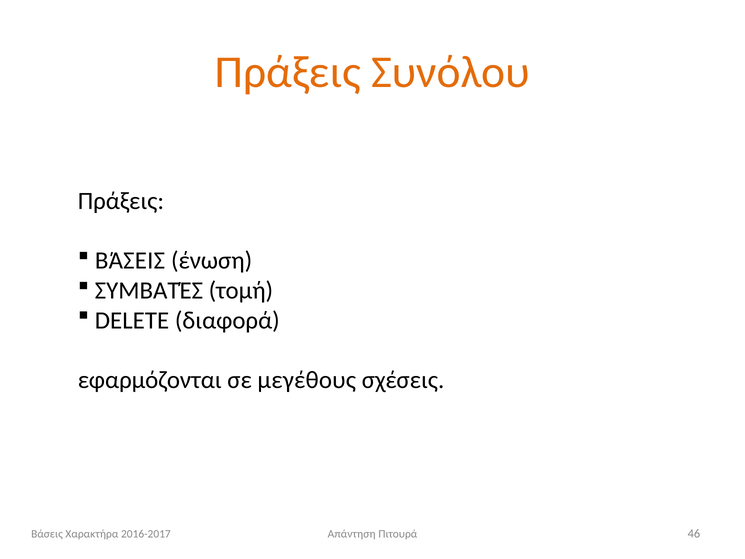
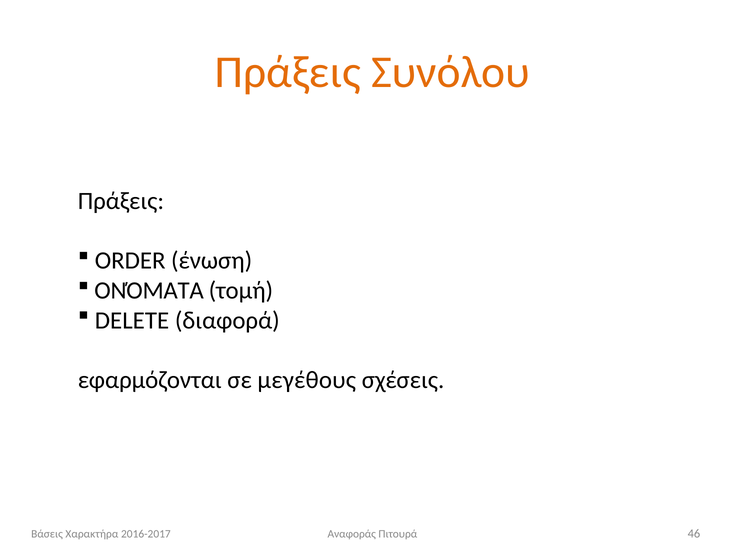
ΒΆΣΕΙΣ: ΒΆΣΕΙΣ -> ORDER (130, 261)
ΣΥΜΒΑΤΈΣ: ΣΥΜΒΑΤΈΣ -> ΟΝΌΜΑΤΑ (149, 290)
Απάντηση: Απάντηση -> Αναφοράς (352, 534)
